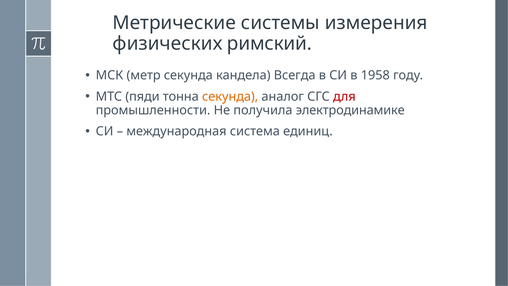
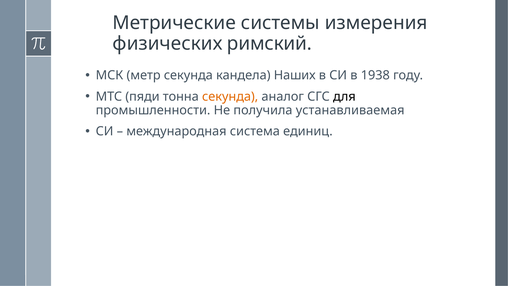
Всегда: Всегда -> Наших (295, 75)
1958: 1958 -> 1938 (375, 75)
для colour: red -> black (344, 96)
электродинамике: электродинамике -> устанавливаемая (350, 110)
